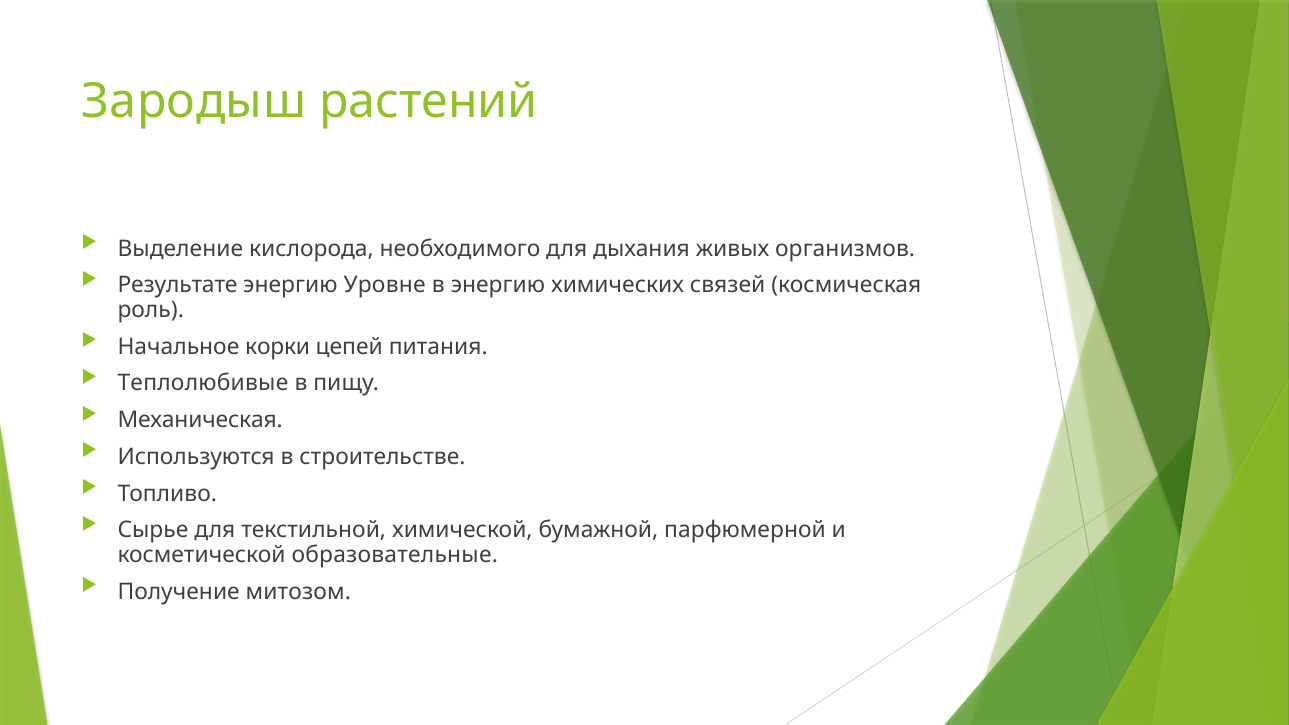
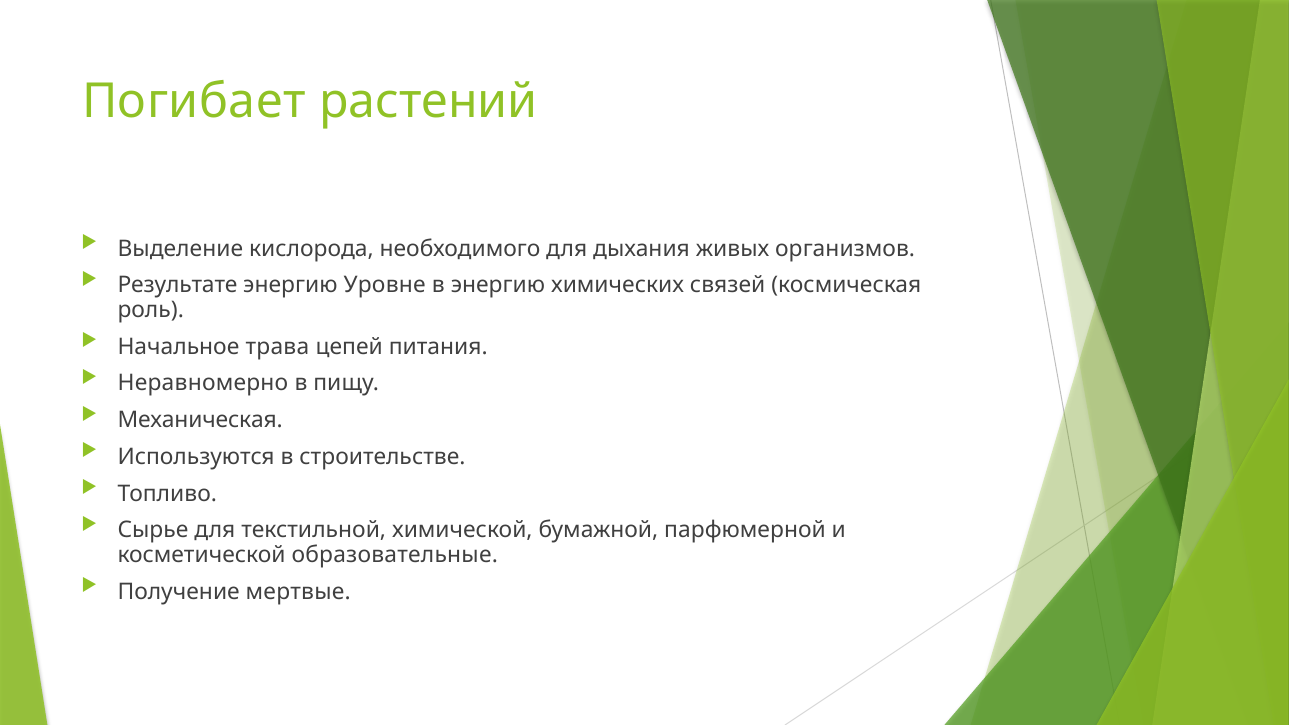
Зародыш: Зародыш -> Погибает (194, 102)
корки: корки -> трава (277, 347)
Теплолюбивые: Теплолюбивые -> Неравномерно (203, 383)
митозом: митозом -> мертвые (298, 592)
